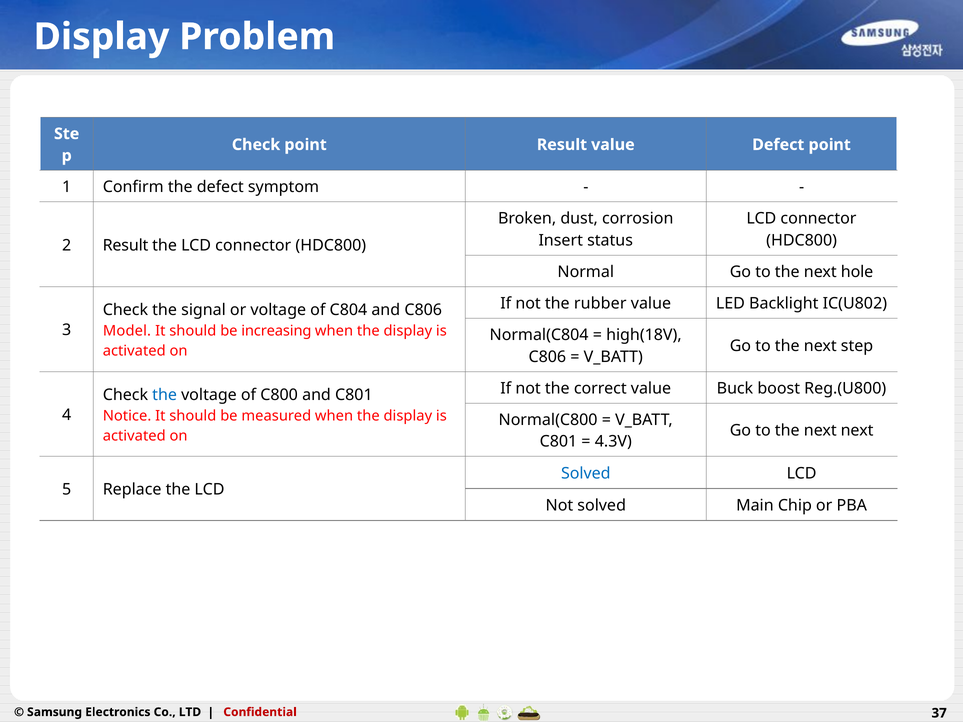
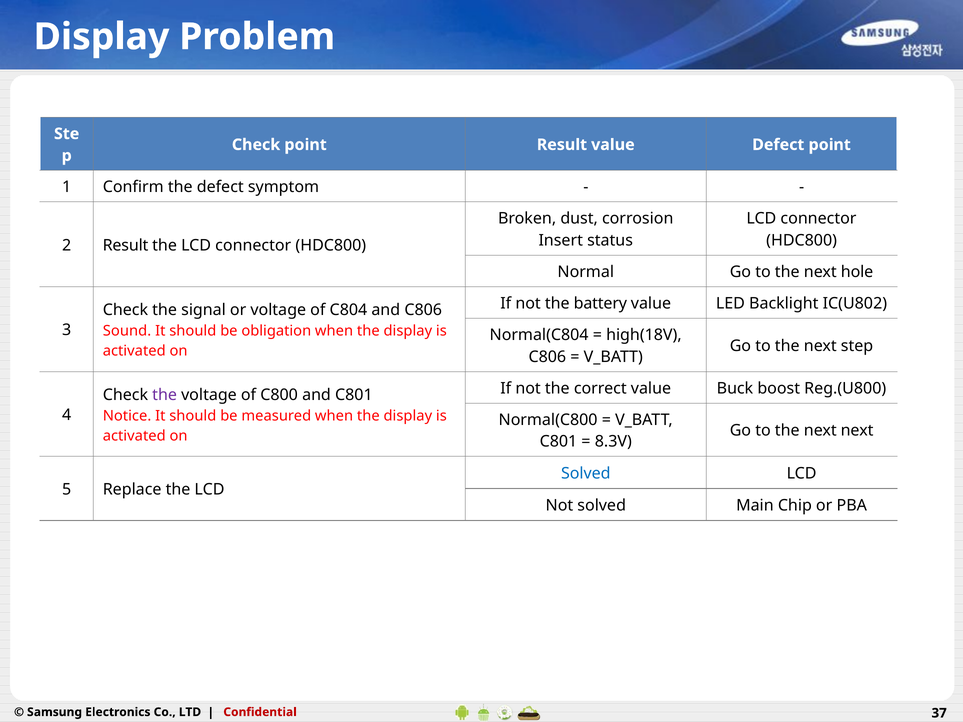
rubber: rubber -> battery (600, 304)
Model: Model -> Sound (127, 331)
increasing: increasing -> obligation (276, 331)
the colour: blue -> purple (165, 395)
4.3V: 4.3V -> 8.3V (613, 442)
